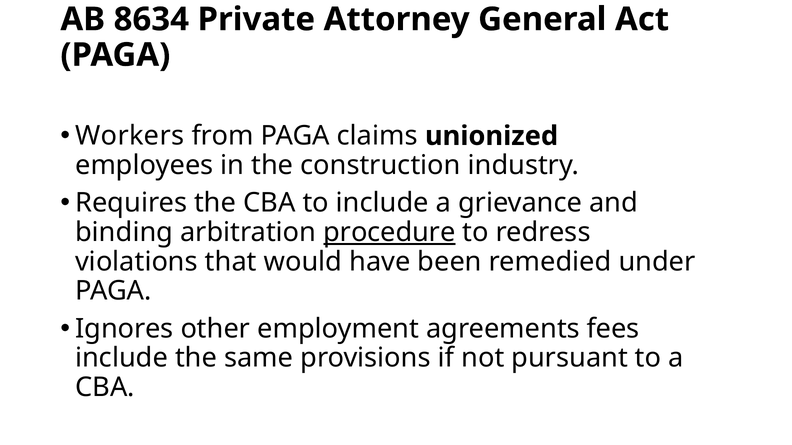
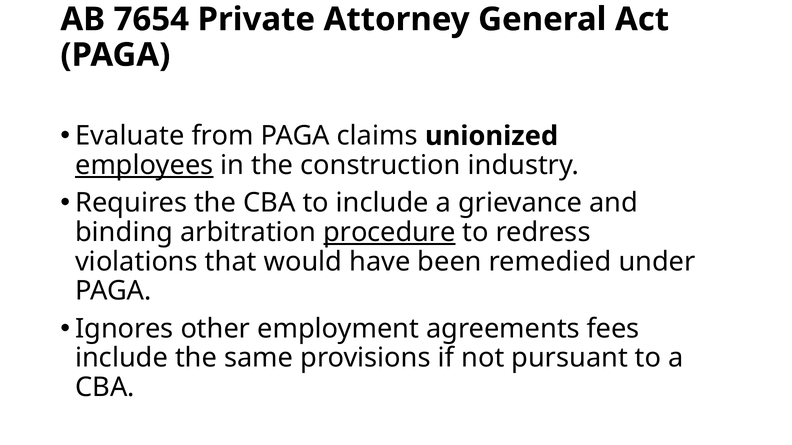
8634: 8634 -> 7654 (151, 19)
Workers: Workers -> Evaluate (130, 136)
employees underline: none -> present (144, 165)
